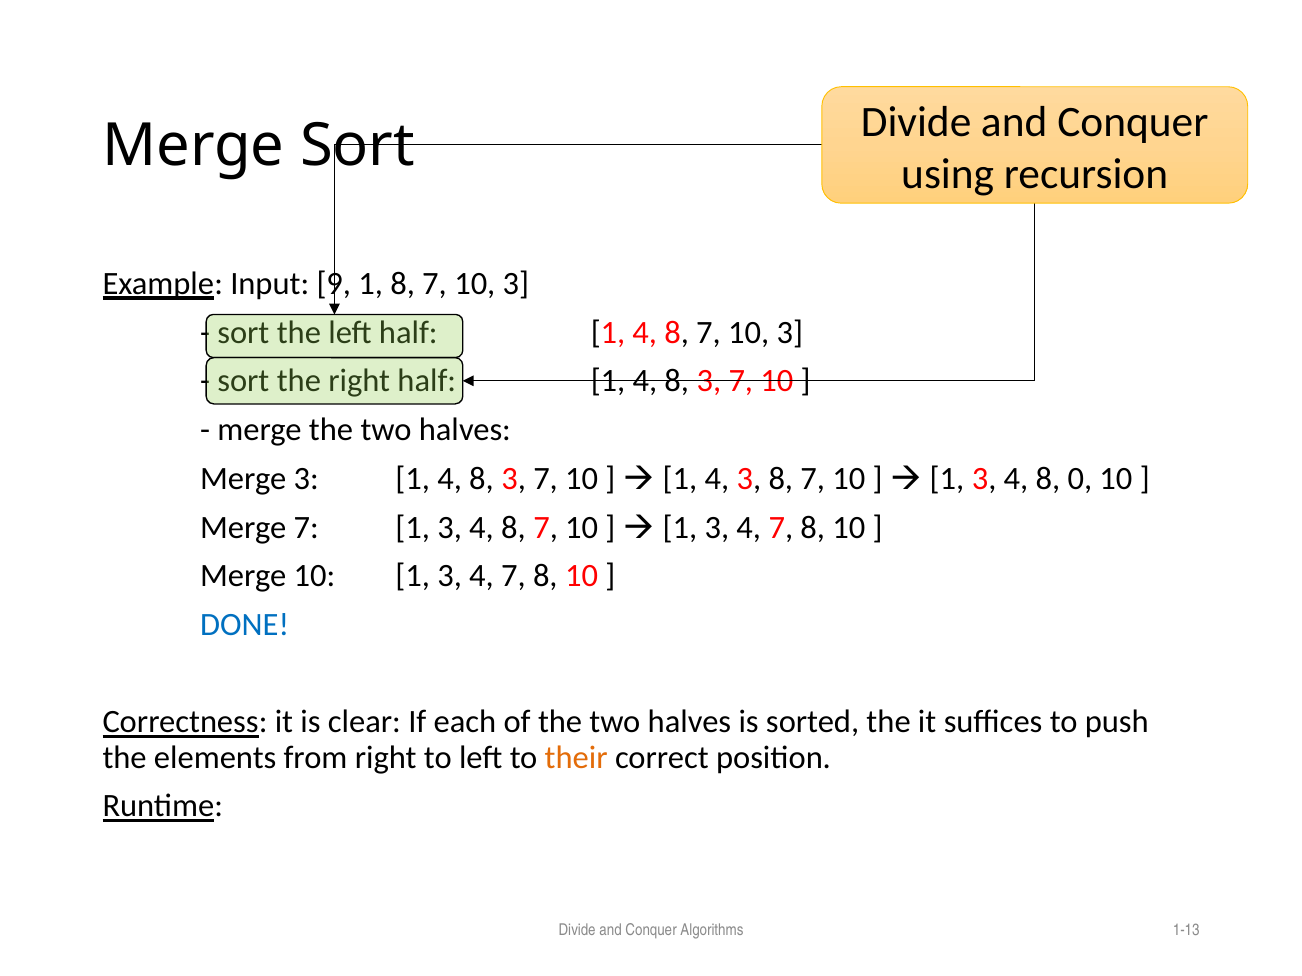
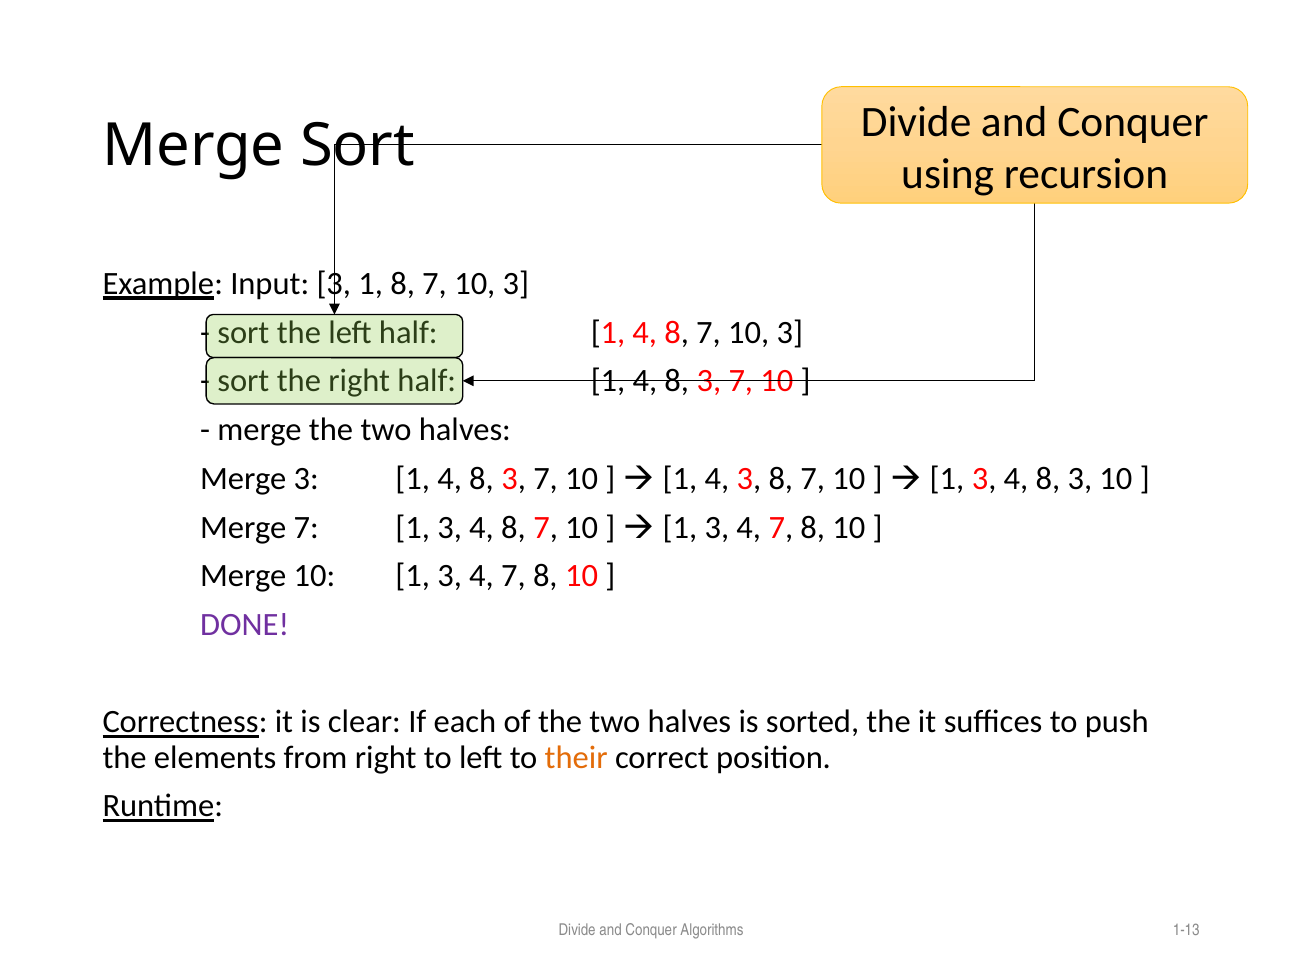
Input 9: 9 -> 3 (334, 284)
3 4 8 0: 0 -> 3 (1080, 479)
DONE colour: blue -> purple (245, 625)
